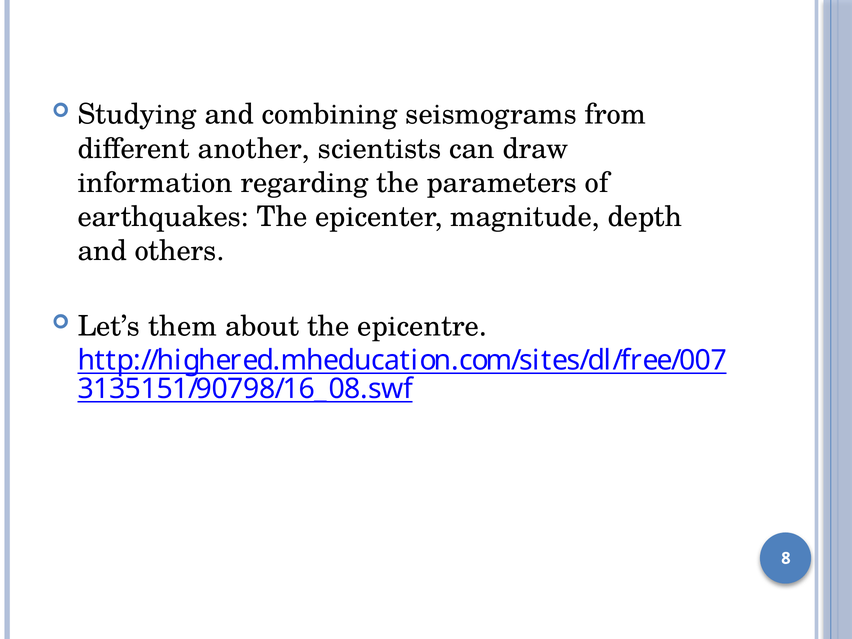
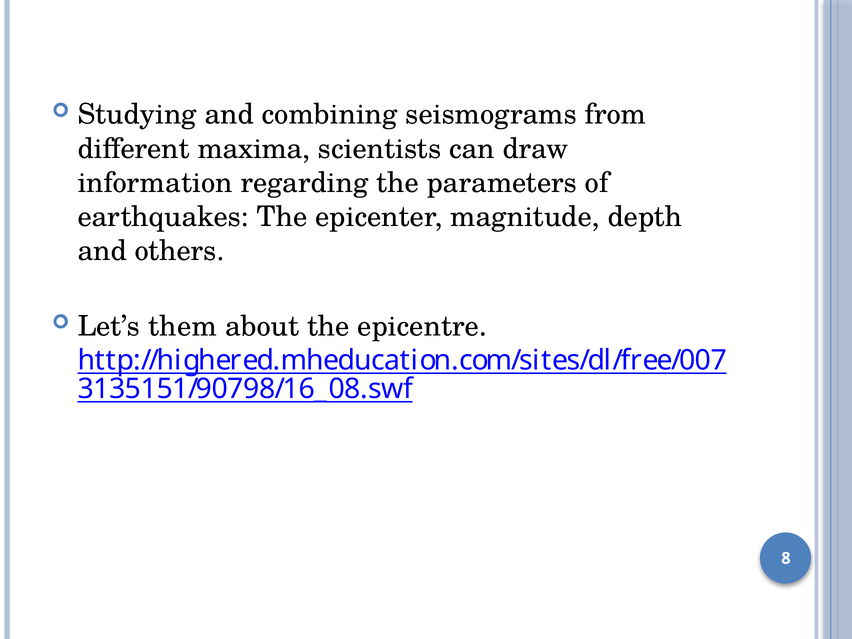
another: another -> maxima (254, 149)
